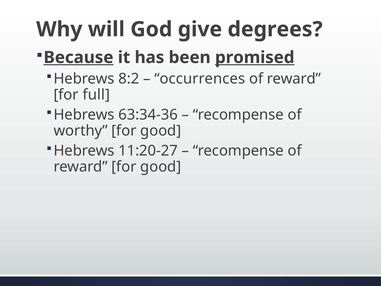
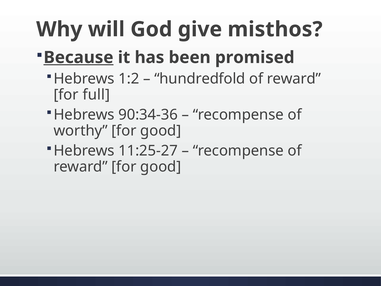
degrees: degrees -> misthos (275, 29)
promised underline: present -> none (255, 57)
8:2: 8:2 -> 1:2 (129, 79)
occurrences: occurrences -> hundredfold (200, 79)
63:34-36: 63:34-36 -> 90:34-36 (148, 115)
11:20-27: 11:20-27 -> 11:25-27 (148, 151)
